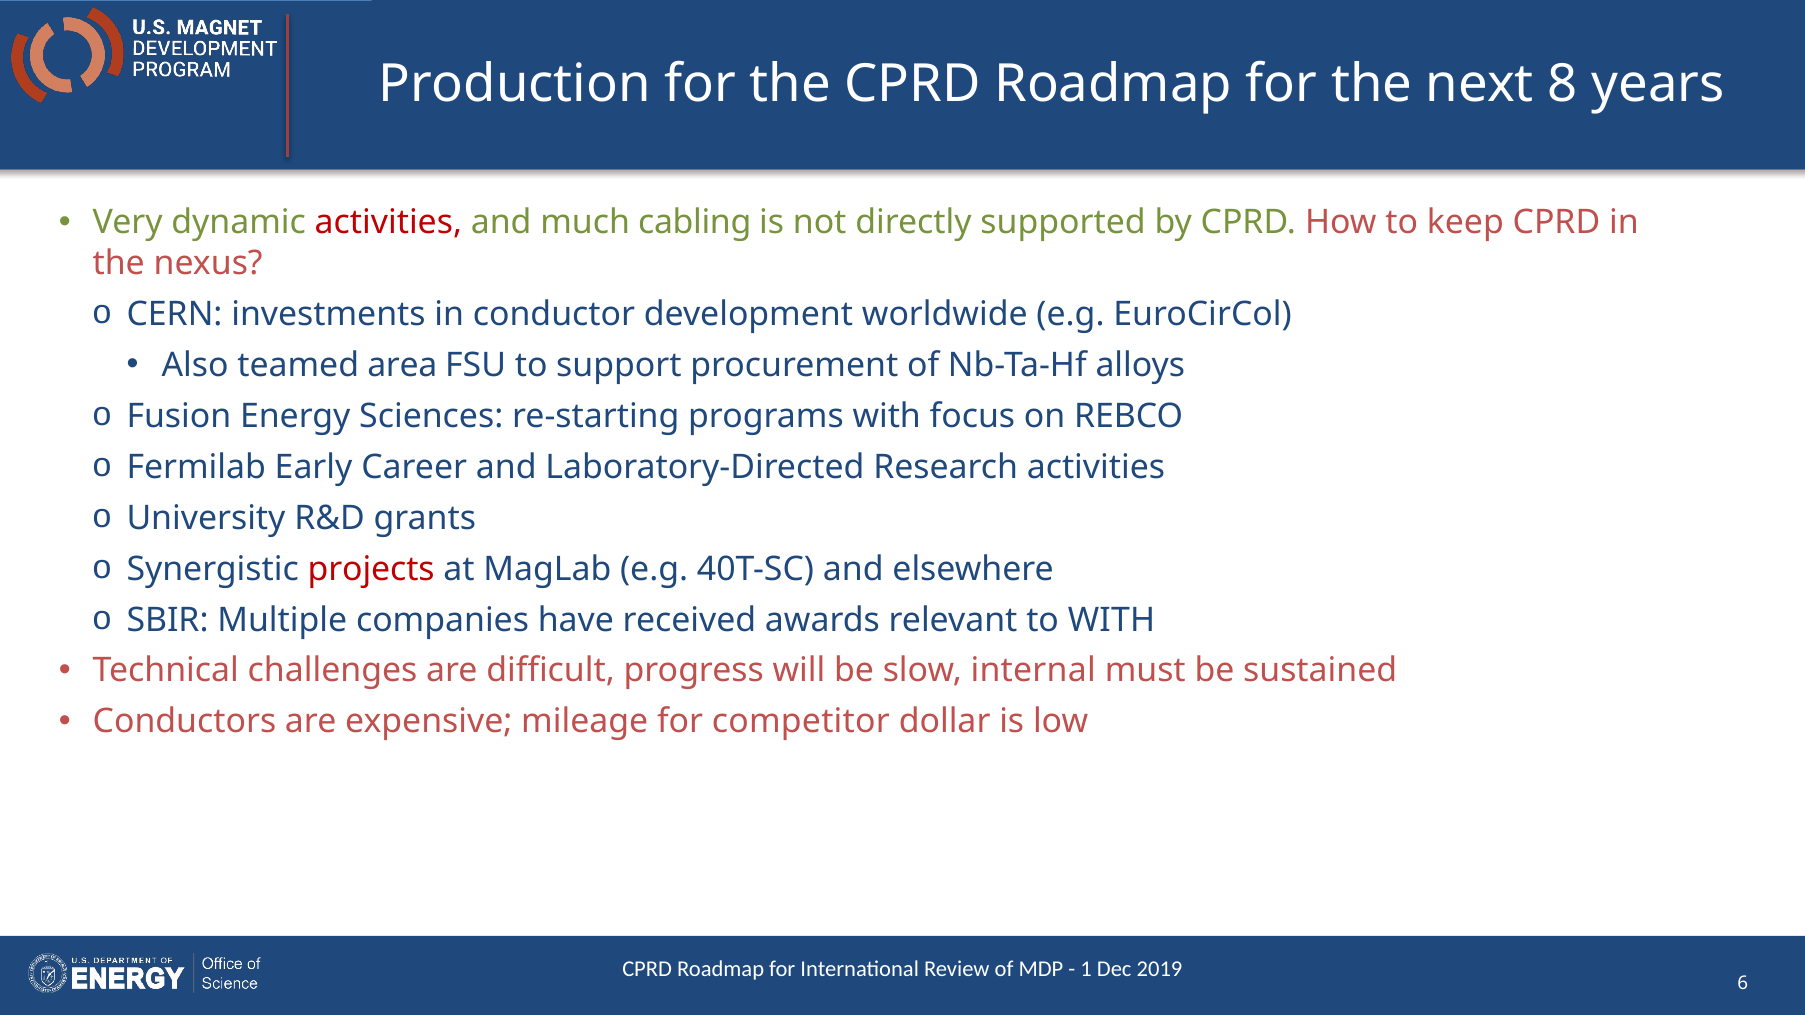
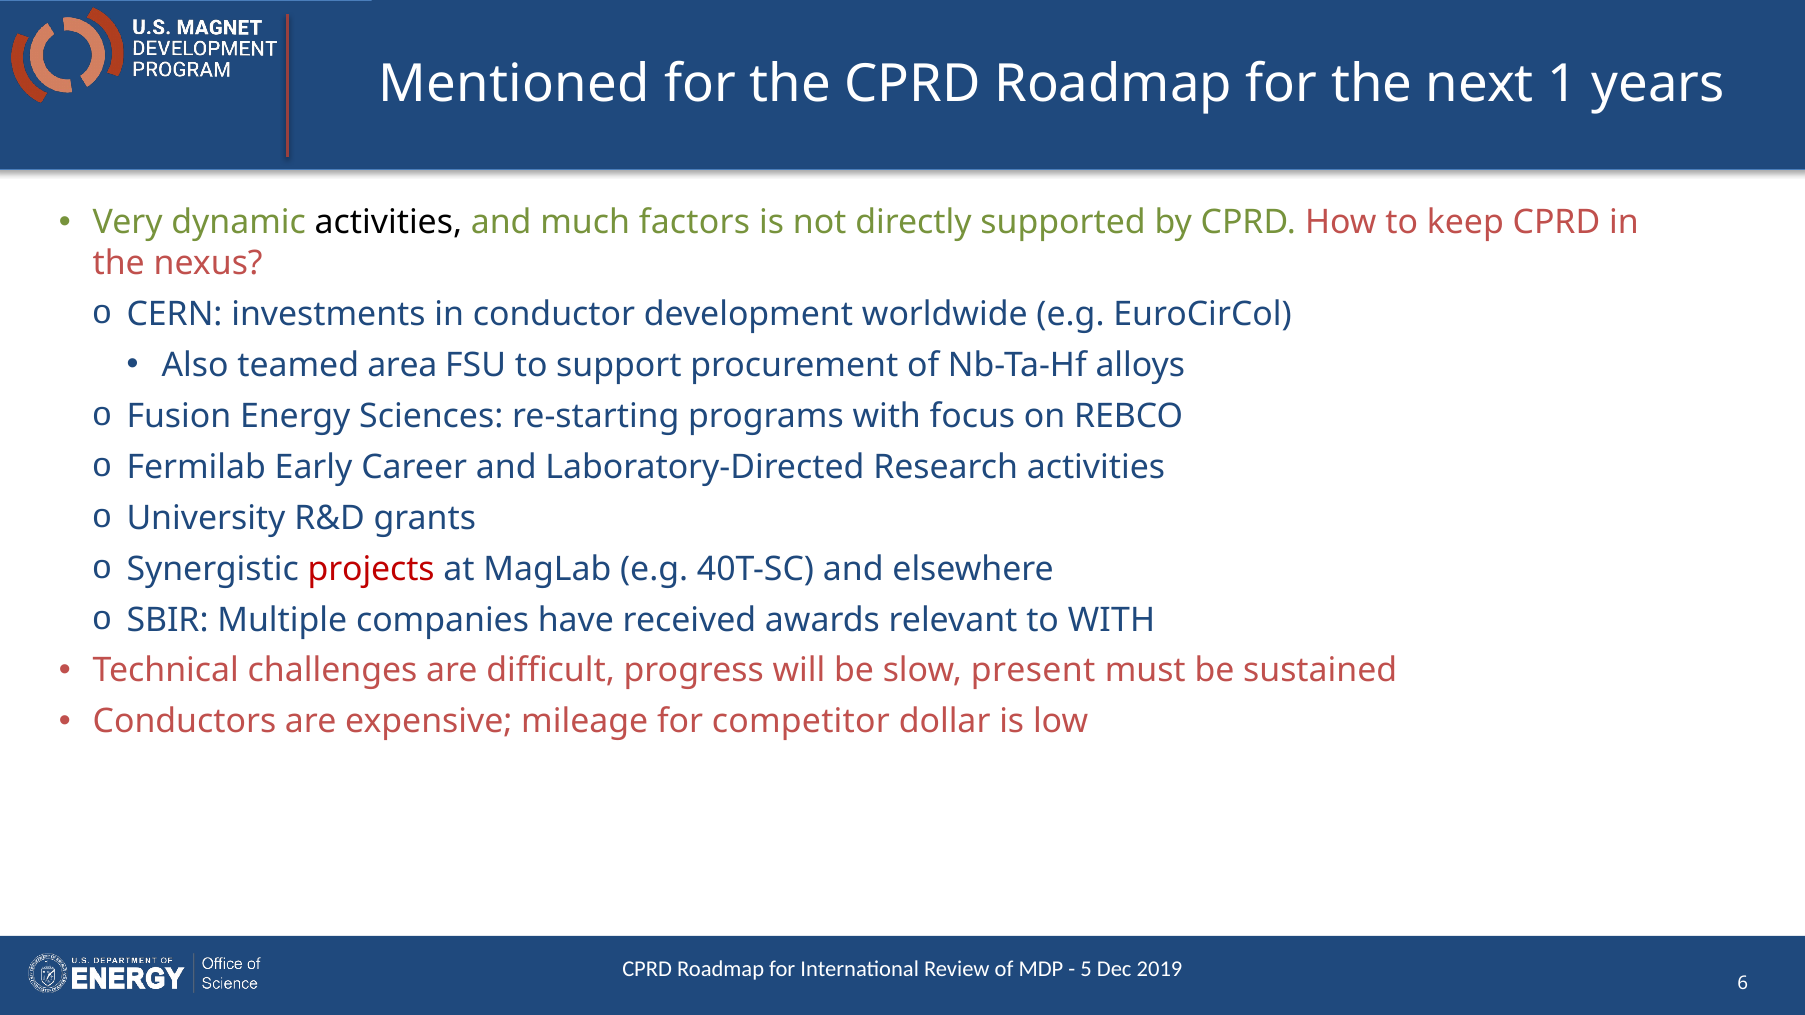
Production: Production -> Mentioned (514, 84)
8: 8 -> 1 (1563, 84)
activities colour: red -> black (388, 223)
cabling: cabling -> factors (694, 223)
internal: internal -> present (1033, 671)
1: 1 -> 5 (1086, 969)
